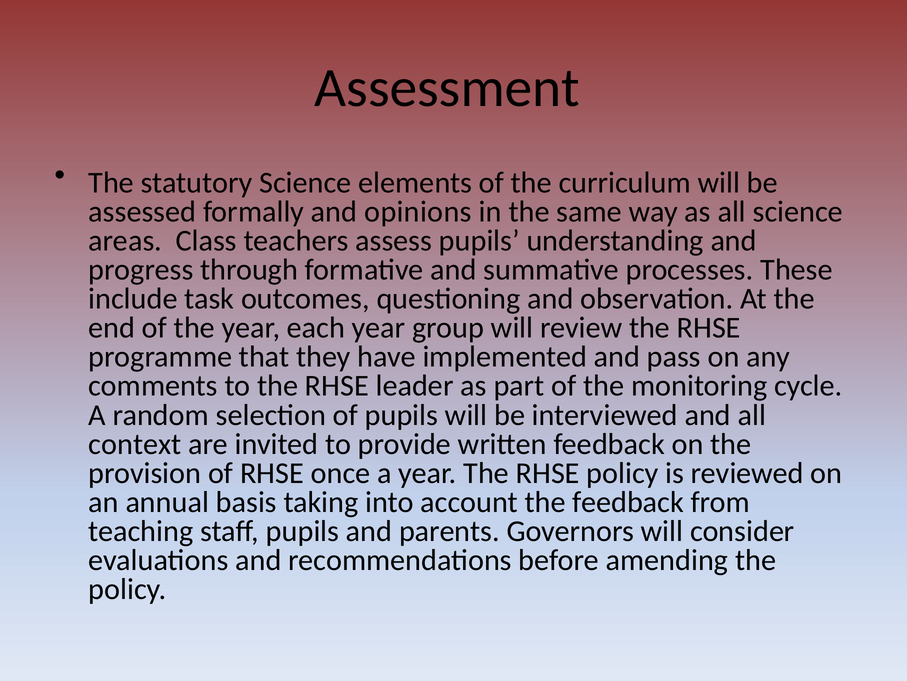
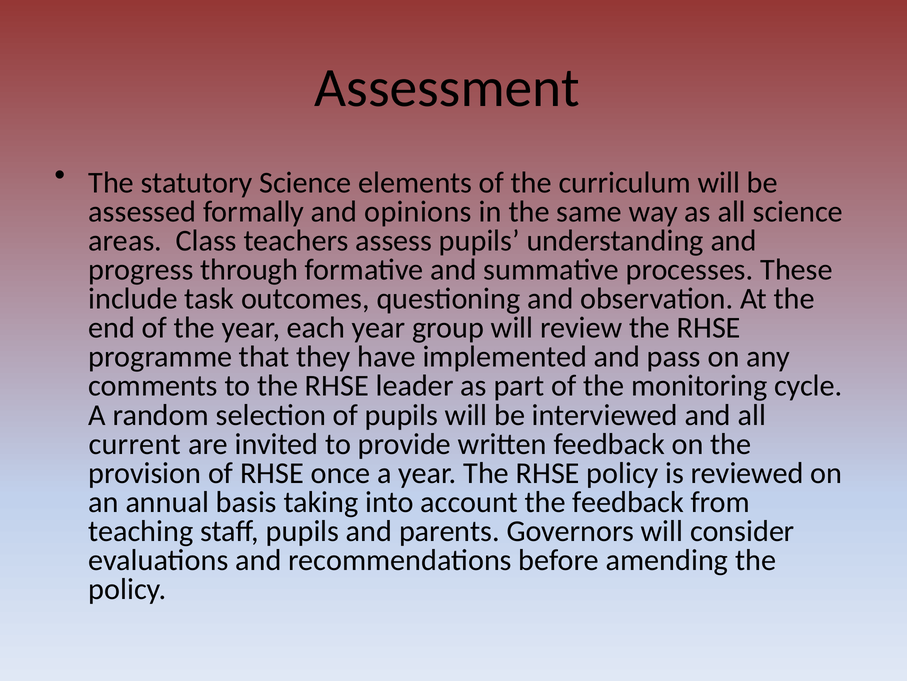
context: context -> current (135, 444)
